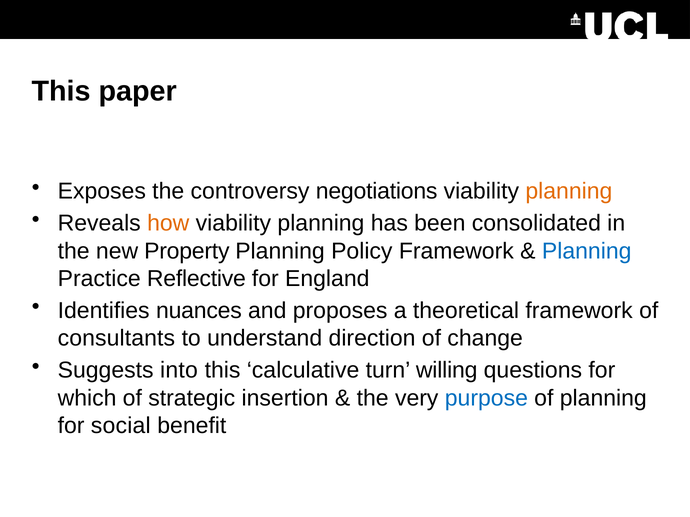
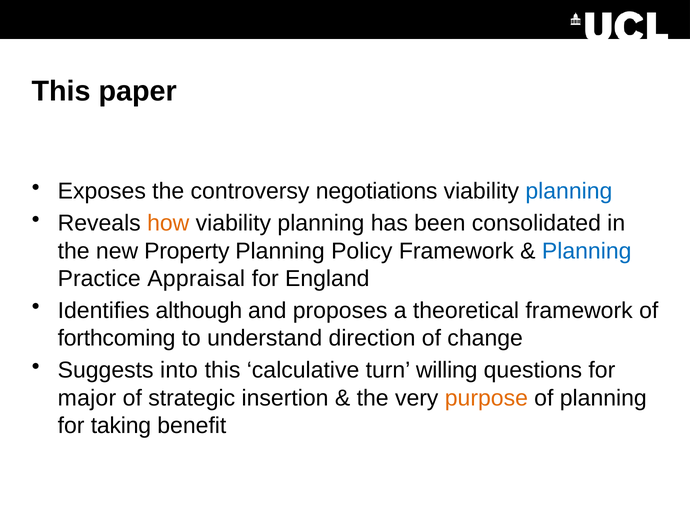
planning colour: orange -> blue (569, 191)
Reflective: Reflective -> Appraisal (196, 279)
nuances: nuances -> although (199, 311)
consultants: consultants -> forthcoming (117, 339)
which: which -> major (87, 398)
purpose colour: blue -> orange (486, 398)
social: social -> taking (121, 426)
